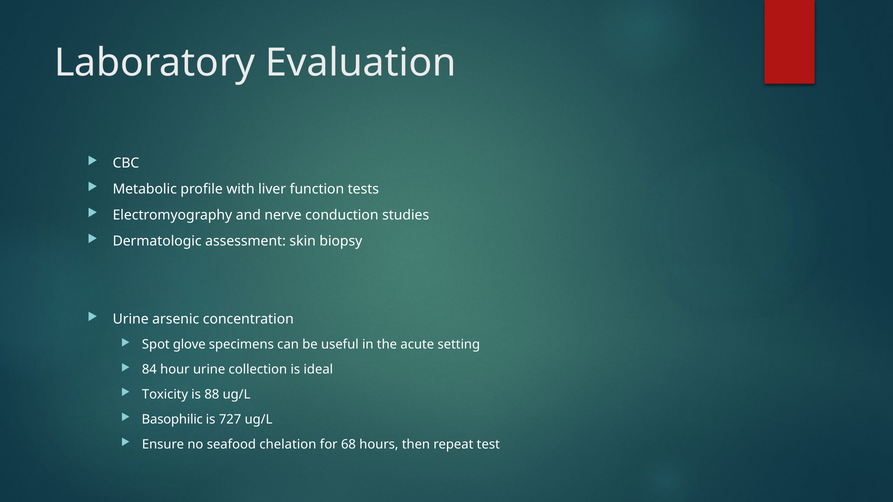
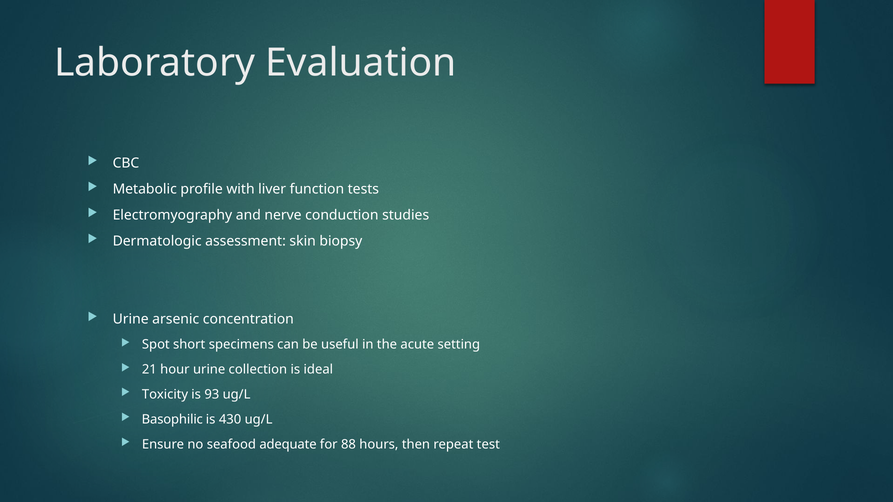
glove: glove -> short (189, 345)
84: 84 -> 21 (149, 370)
88: 88 -> 93 (212, 395)
727: 727 -> 430 (230, 420)
chelation: chelation -> adequate (288, 445)
68: 68 -> 88 (348, 445)
